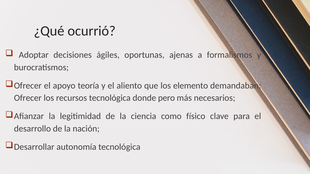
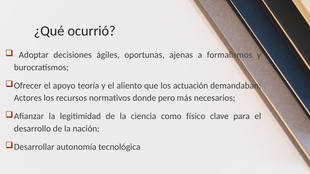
elemento: elemento -> actuación (191, 86)
Ofrecer: Ofrecer -> Actores (28, 98)
recursos tecnológica: tecnológica -> normativos (110, 98)
